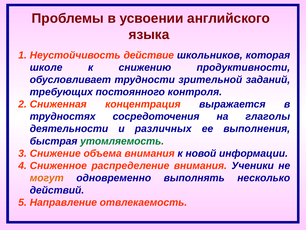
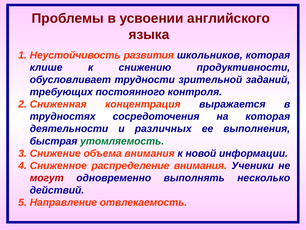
действие: действие -> развития (149, 55)
школе: школе -> клише (46, 67)
на глаголы: глаголы -> которая (268, 116)
могут colour: orange -> red (47, 178)
